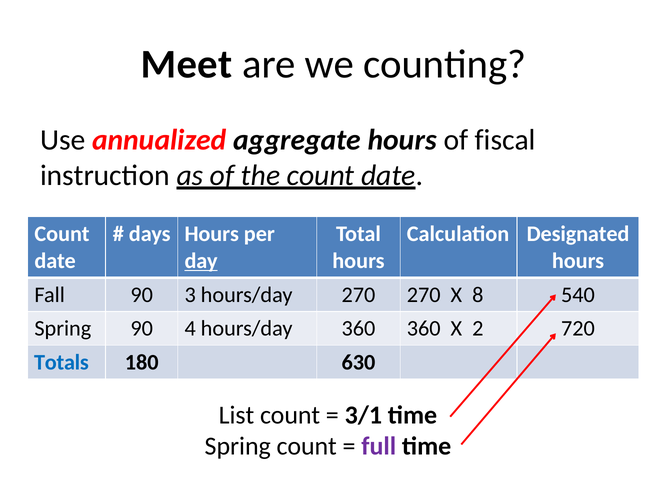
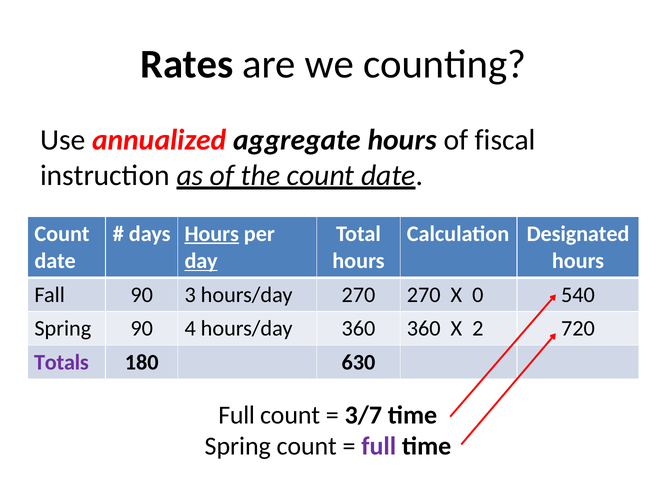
Meet: Meet -> Rates (187, 65)
Hours underline: none -> present (212, 234)
8: 8 -> 0 (478, 295)
Totals colour: blue -> purple (61, 362)
List: List -> Full (237, 415)
3/1: 3/1 -> 3/7 (363, 415)
